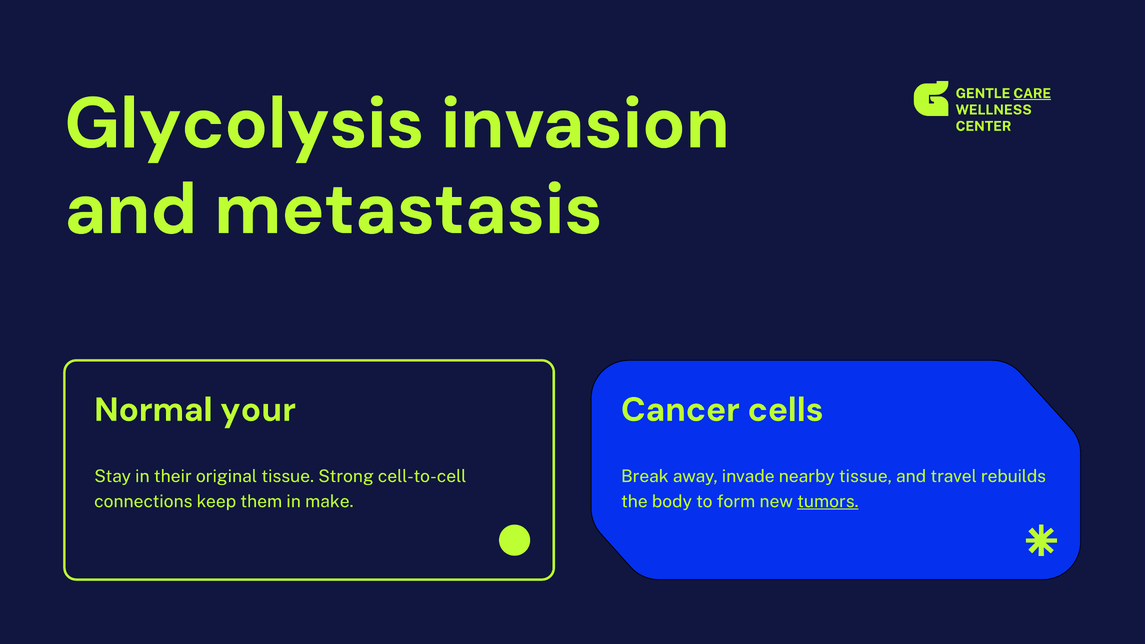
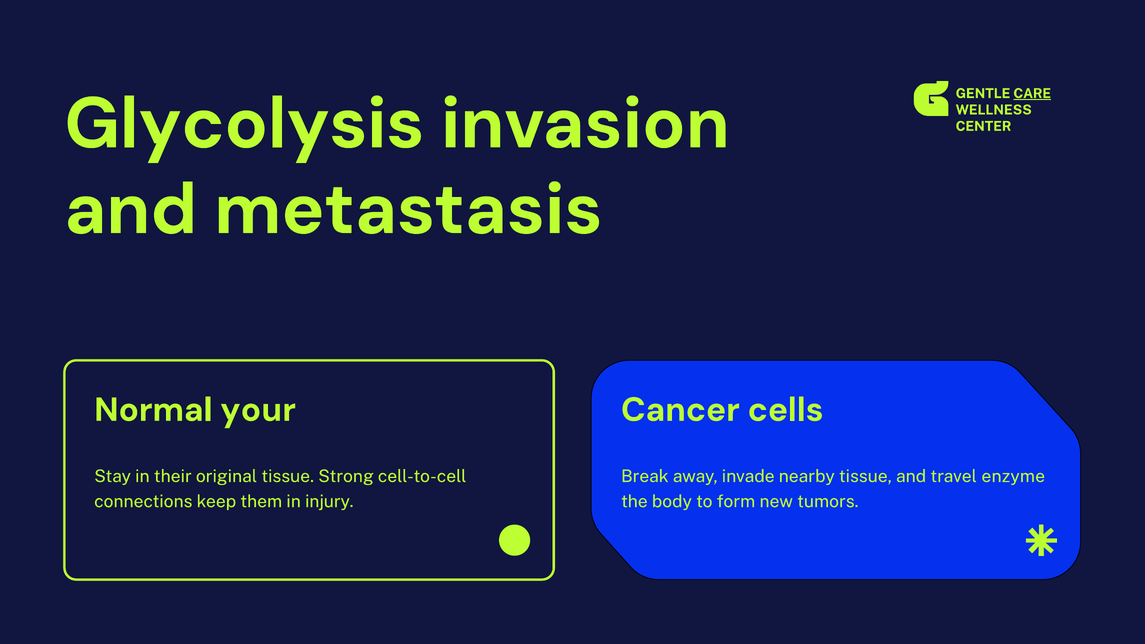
rebuilds: rebuilds -> enzyme (1013, 476)
make: make -> injury (329, 502)
tumors underline: present -> none (828, 502)
